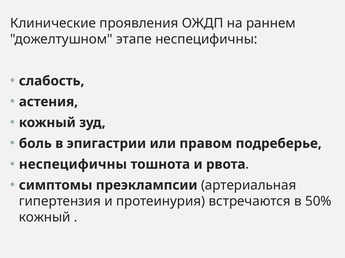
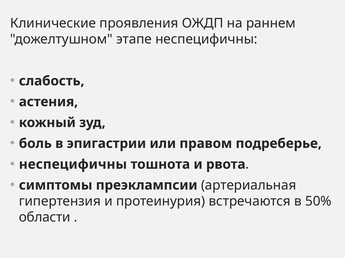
кожный: кожный -> области (45, 218)
